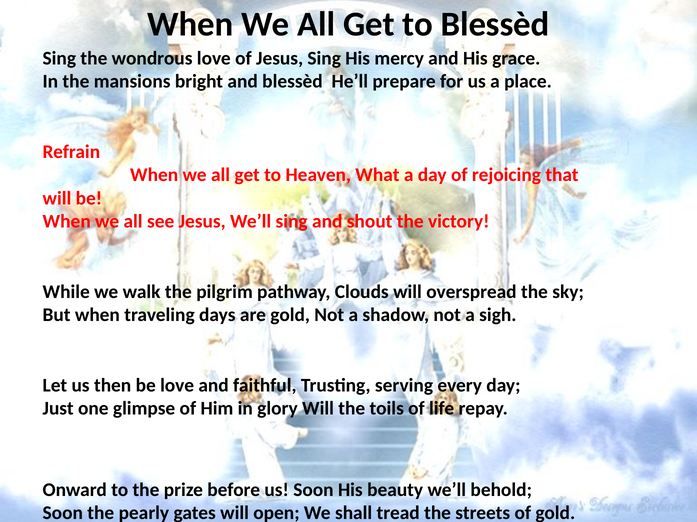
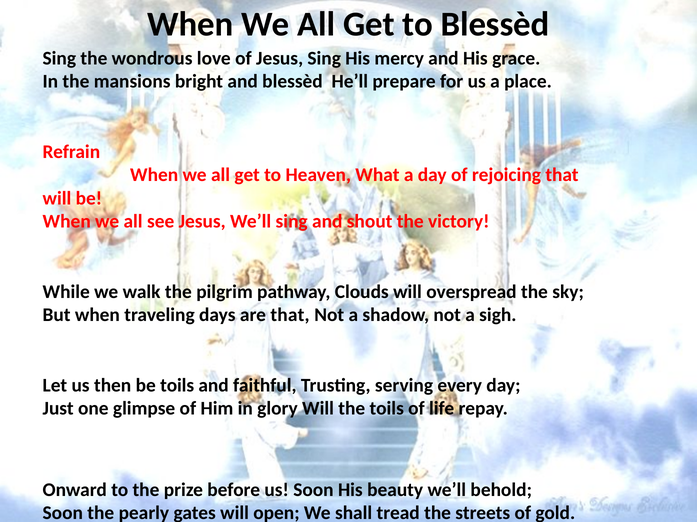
are gold: gold -> that (290, 315)
be love: love -> toils (177, 386)
